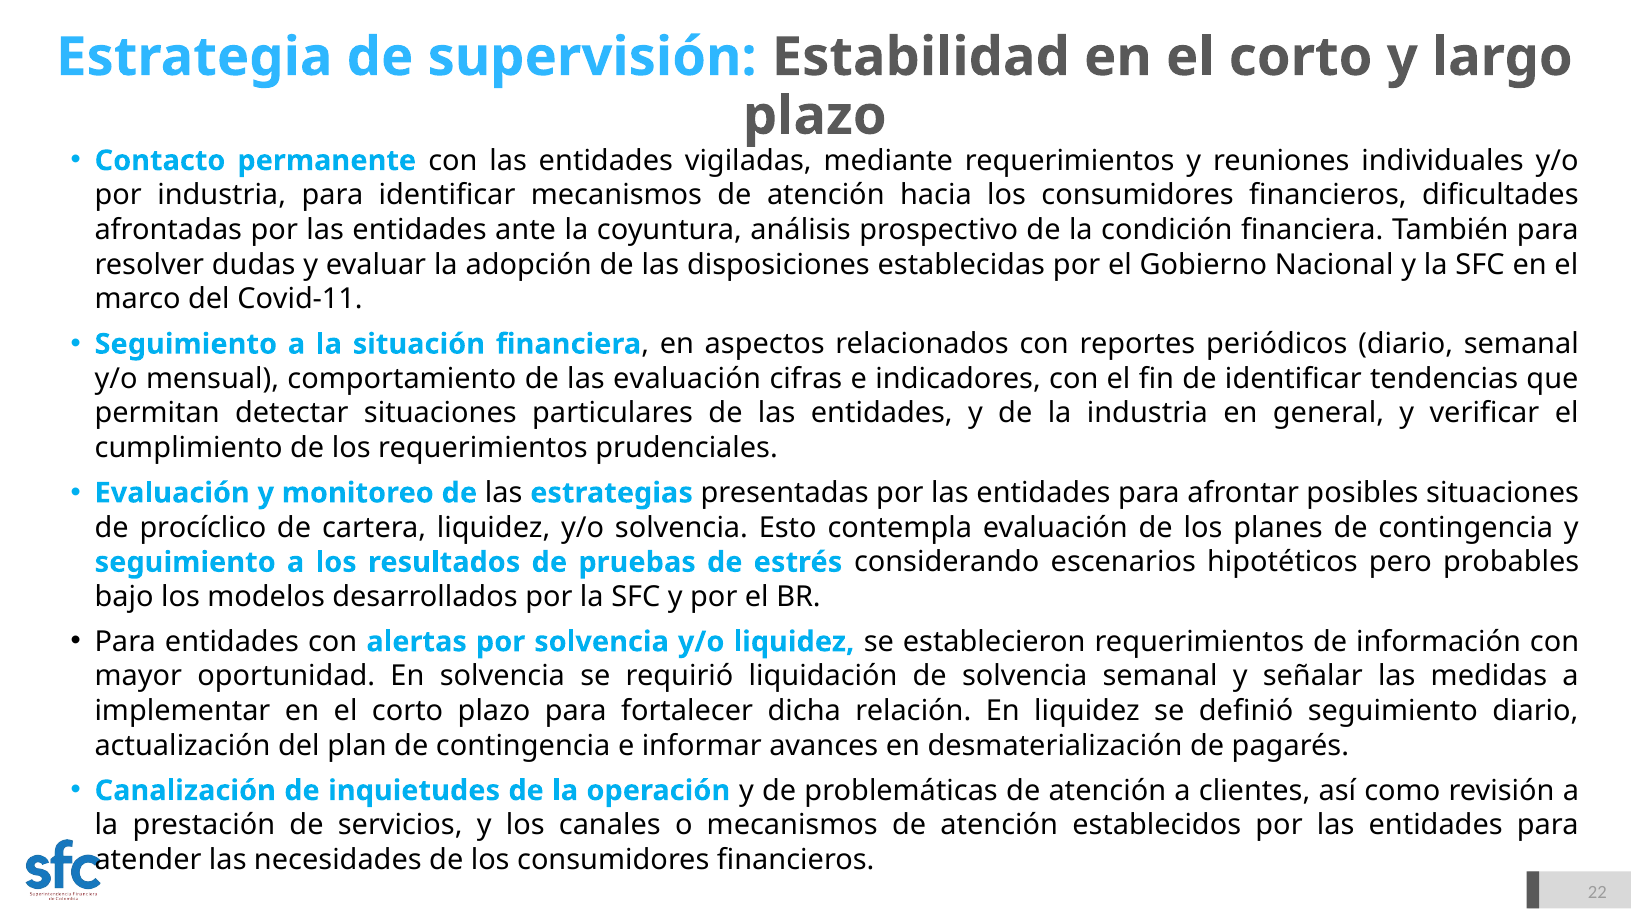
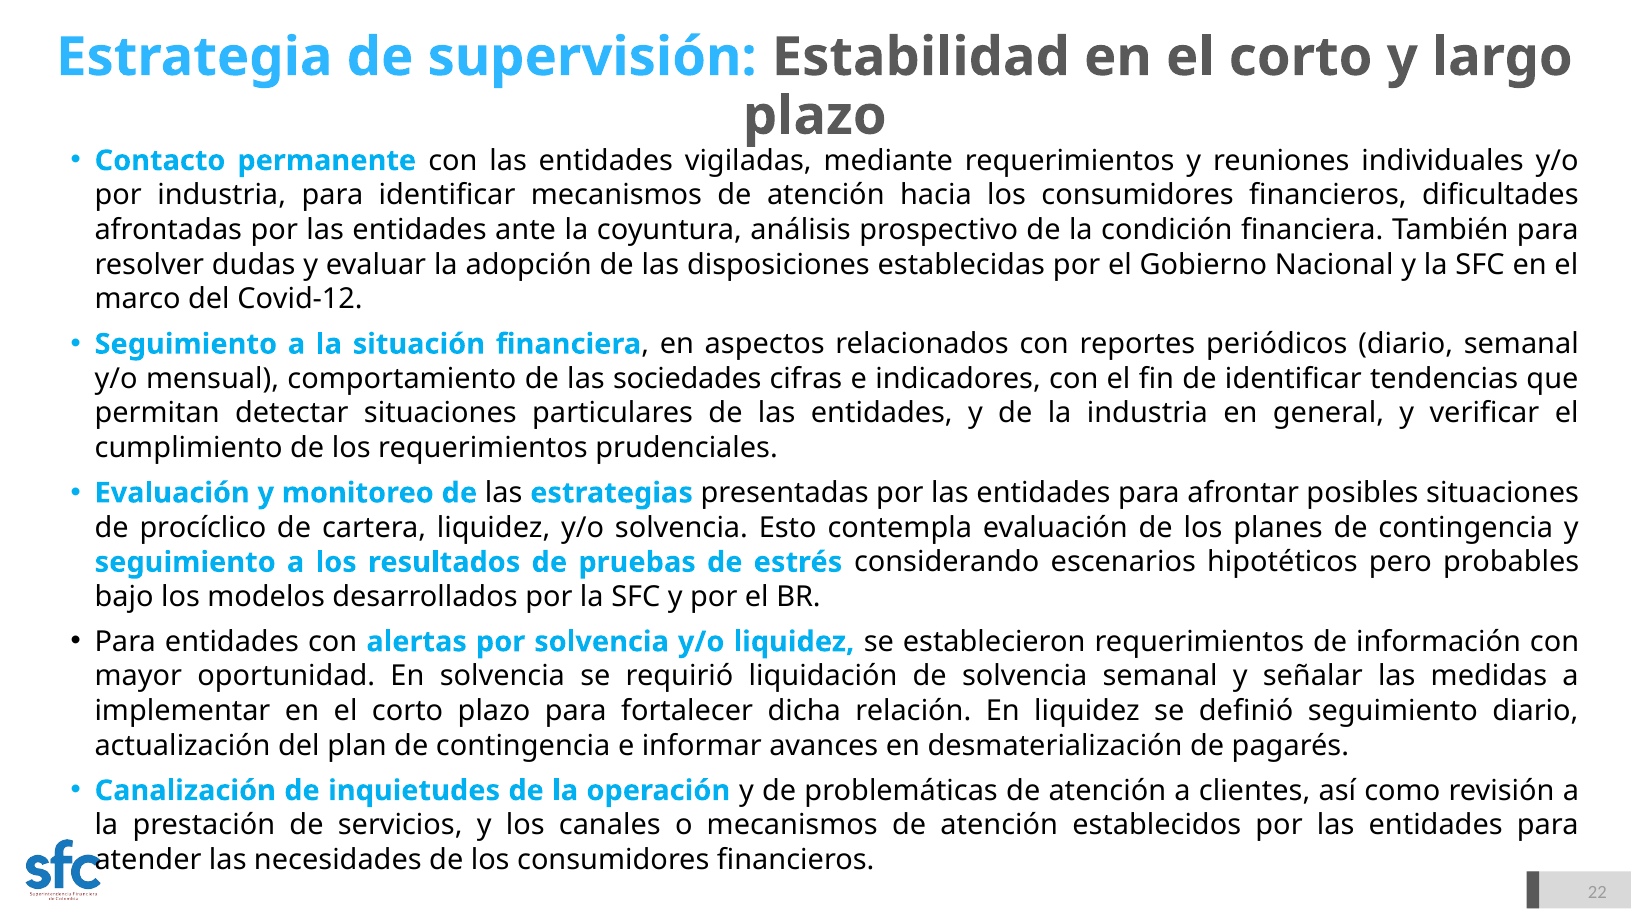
Covid-11: Covid-11 -> Covid-12 (300, 299)
las evaluación: evaluación -> sociedades (687, 379)
